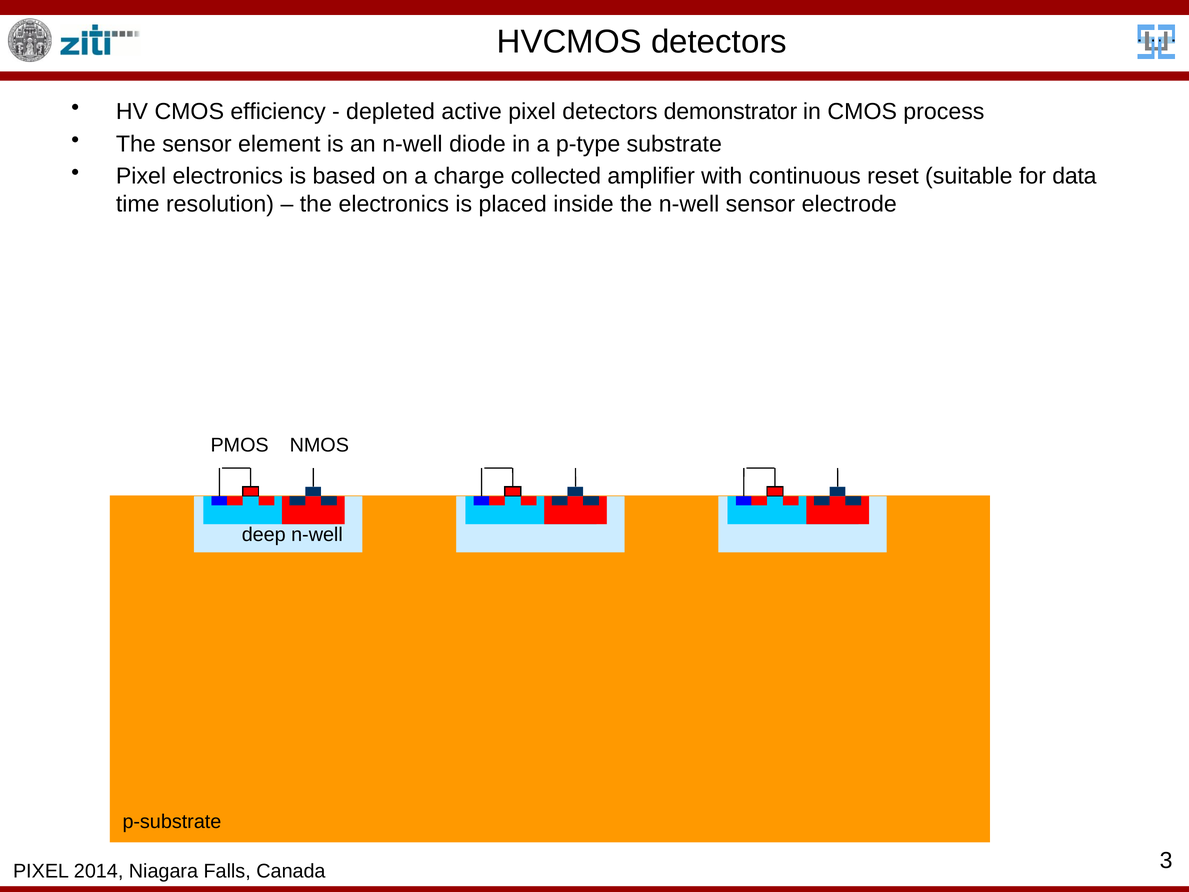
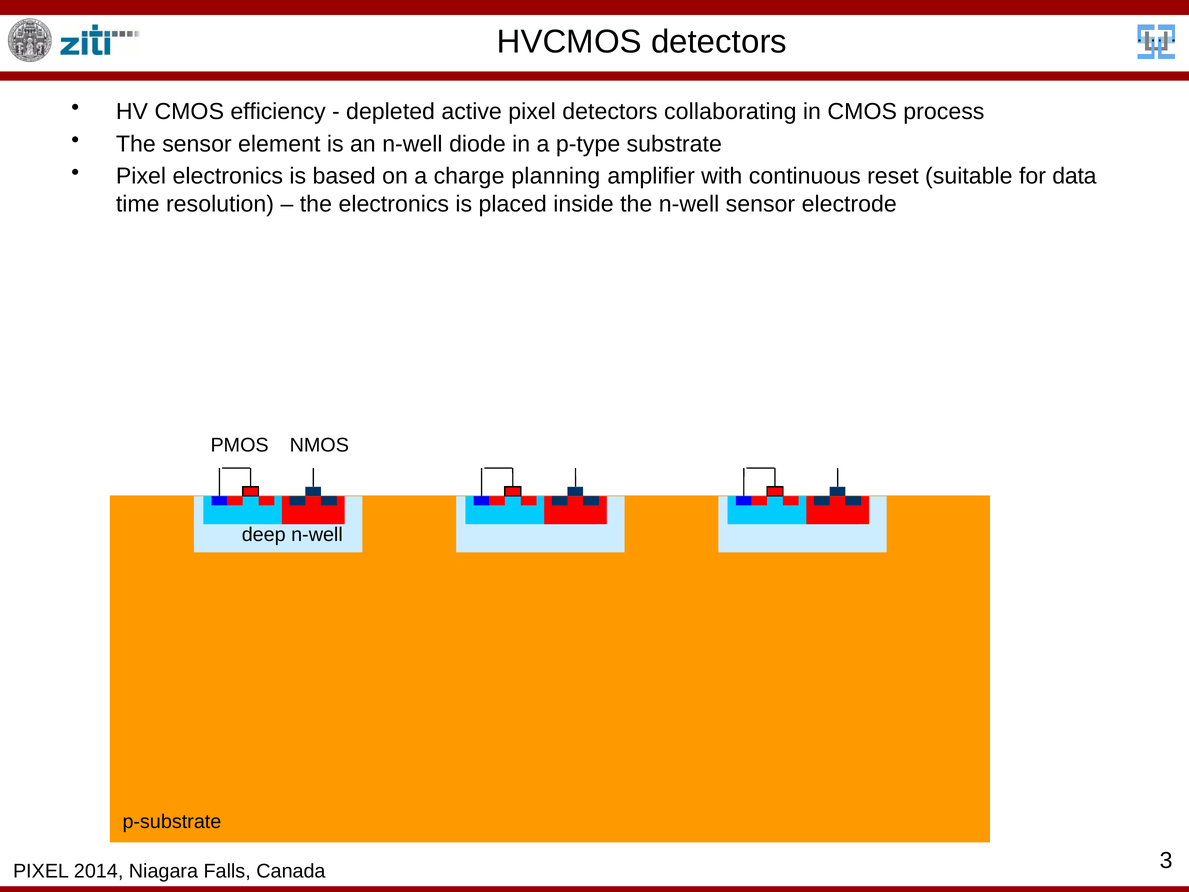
demonstrator: demonstrator -> collaborating (730, 111)
collected: collected -> planning (556, 176)
